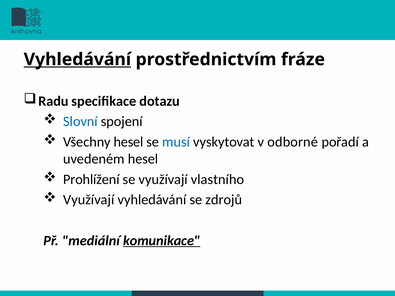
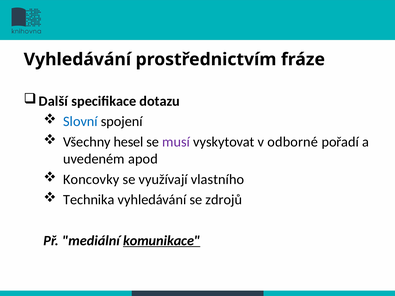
Vyhledávání underline: present -> none (77, 59)
Radu: Radu -> Další (53, 101)
musí colour: blue -> purple (176, 142)
uvedeném hesel: hesel -> apod (143, 159)
Prohlížení: Prohlížení -> Koncovky (91, 180)
Využívají: Využívají -> Technika (89, 200)
